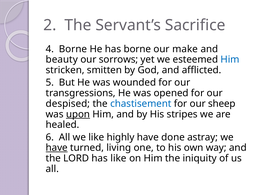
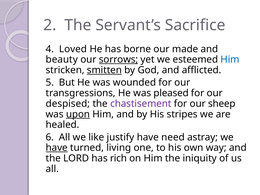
4 Borne: Borne -> Loved (73, 49)
make: make -> made (185, 49)
sorrows underline: none -> present (119, 60)
smitten underline: none -> present (104, 70)
opened: opened -> pleased (171, 93)
chastisement colour: blue -> purple (141, 104)
highly: highly -> justify (121, 137)
done: done -> need (173, 137)
has like: like -> rich (119, 158)
